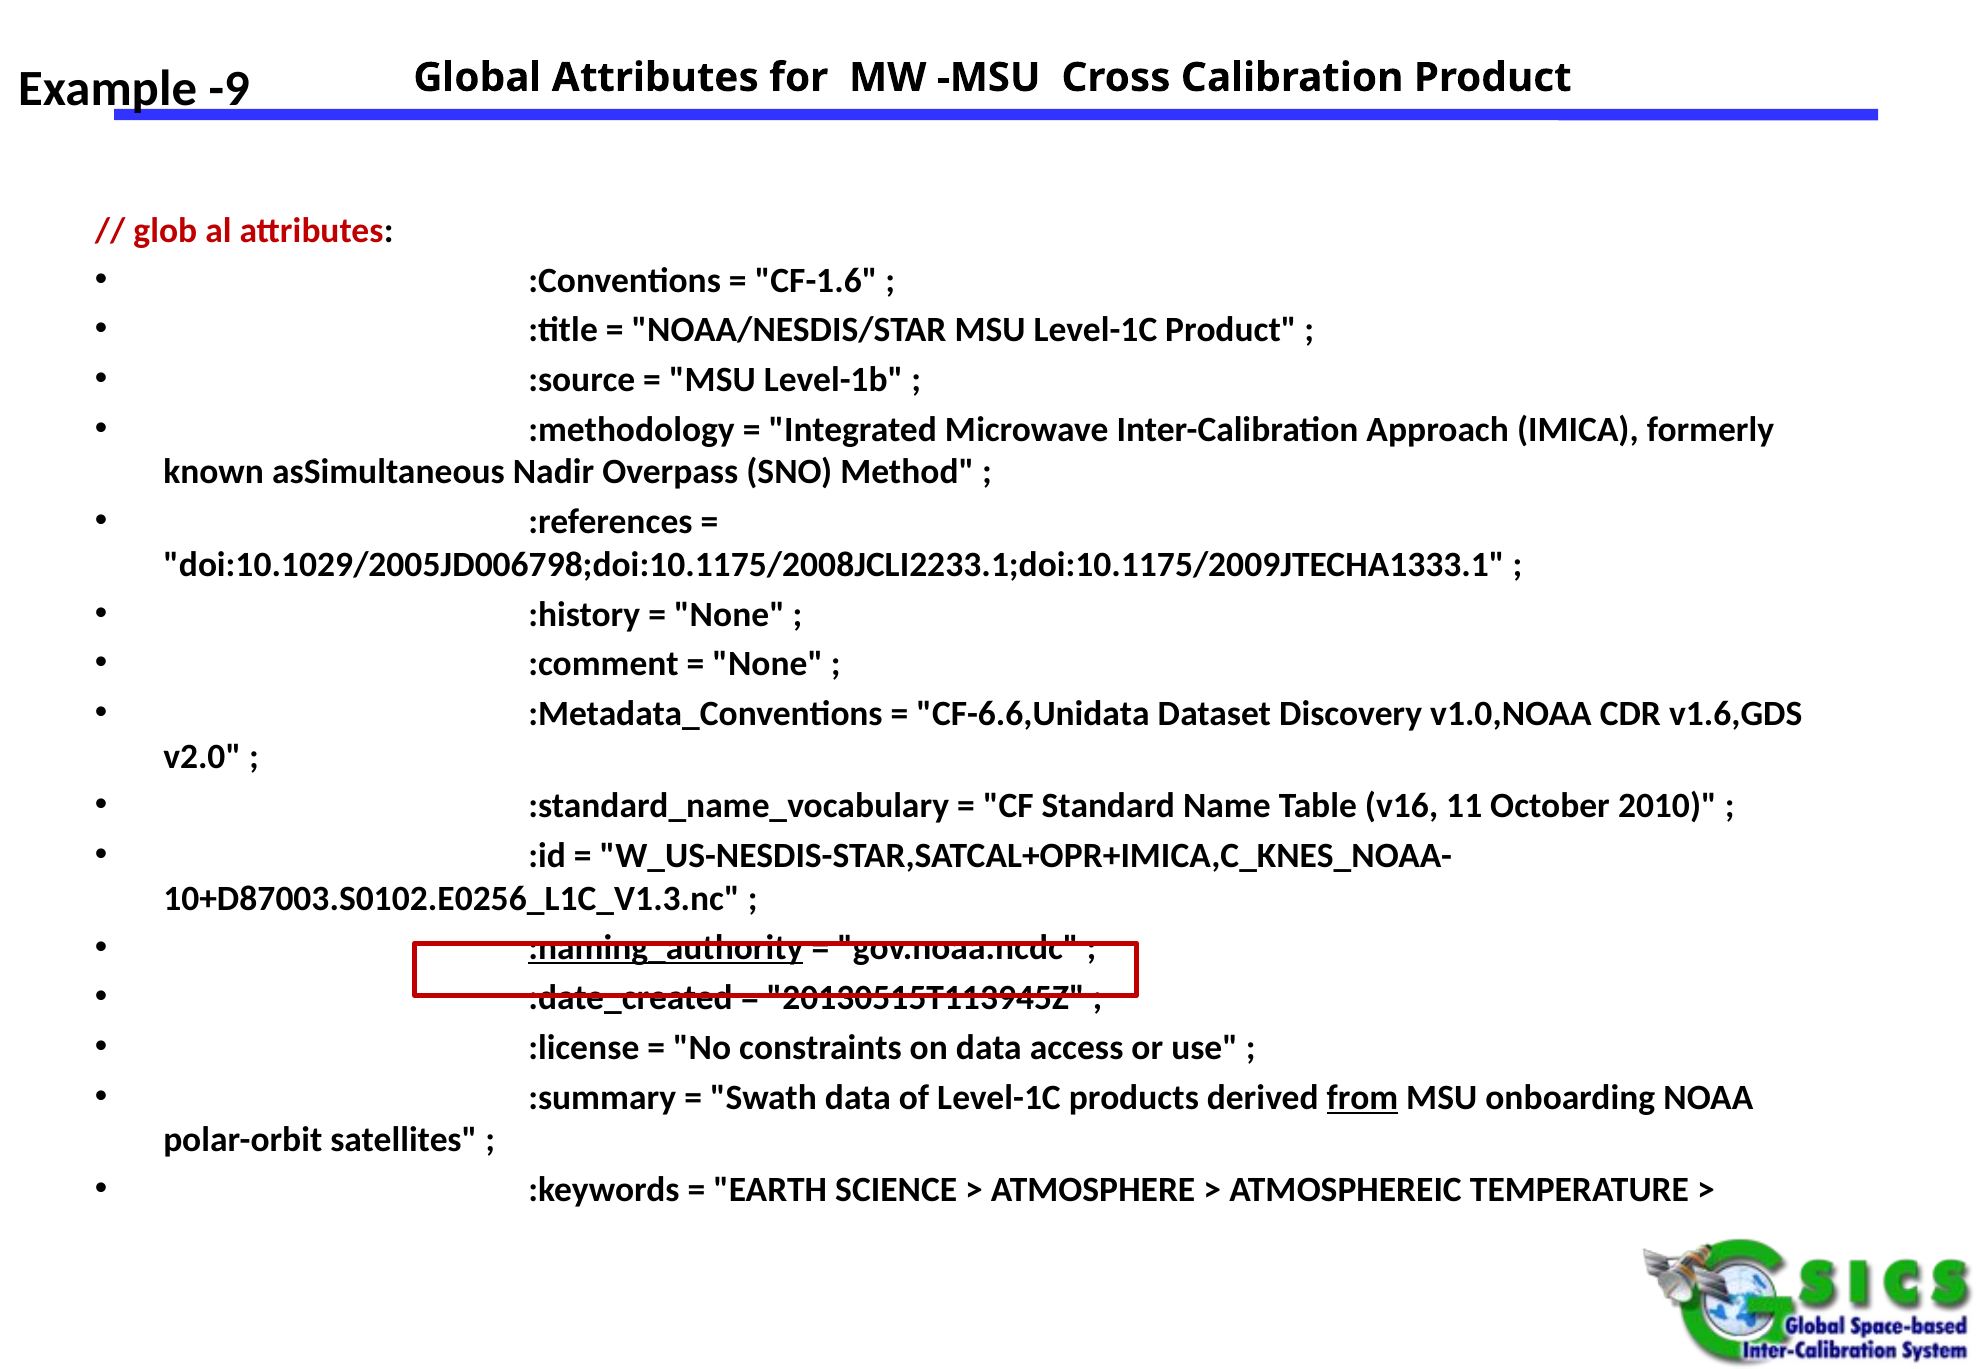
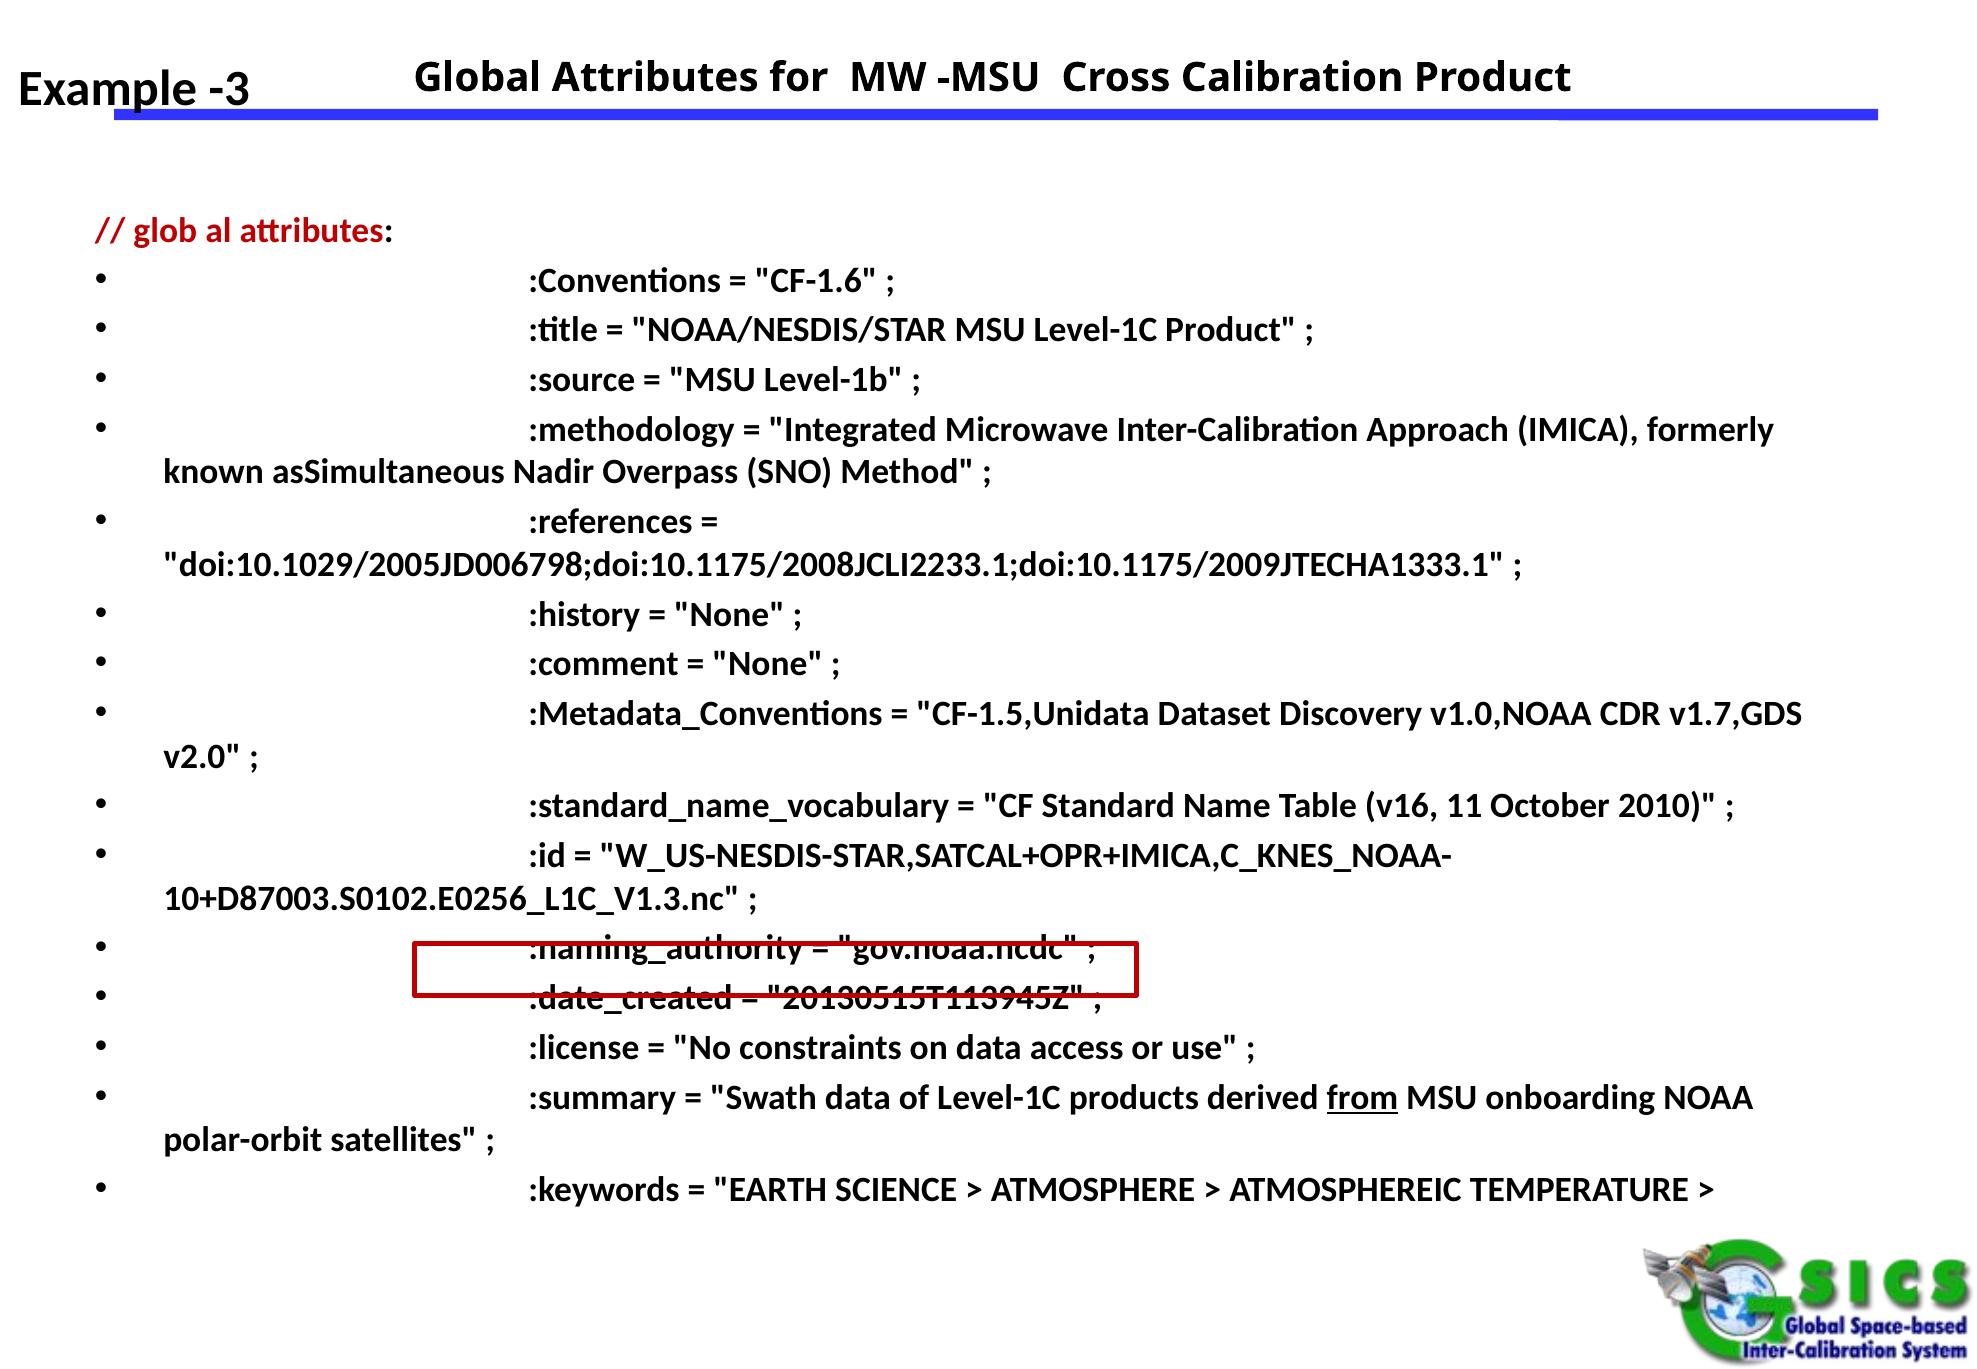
-9: -9 -> -3 (229, 88)
CF-6.6,Unidata: CF-6.6,Unidata -> CF-1.5,Unidata (1033, 714)
v1.6,GDS: v1.6,GDS -> v1.7,GDS (1736, 714)
:naming_authority underline: present -> none (666, 948)
